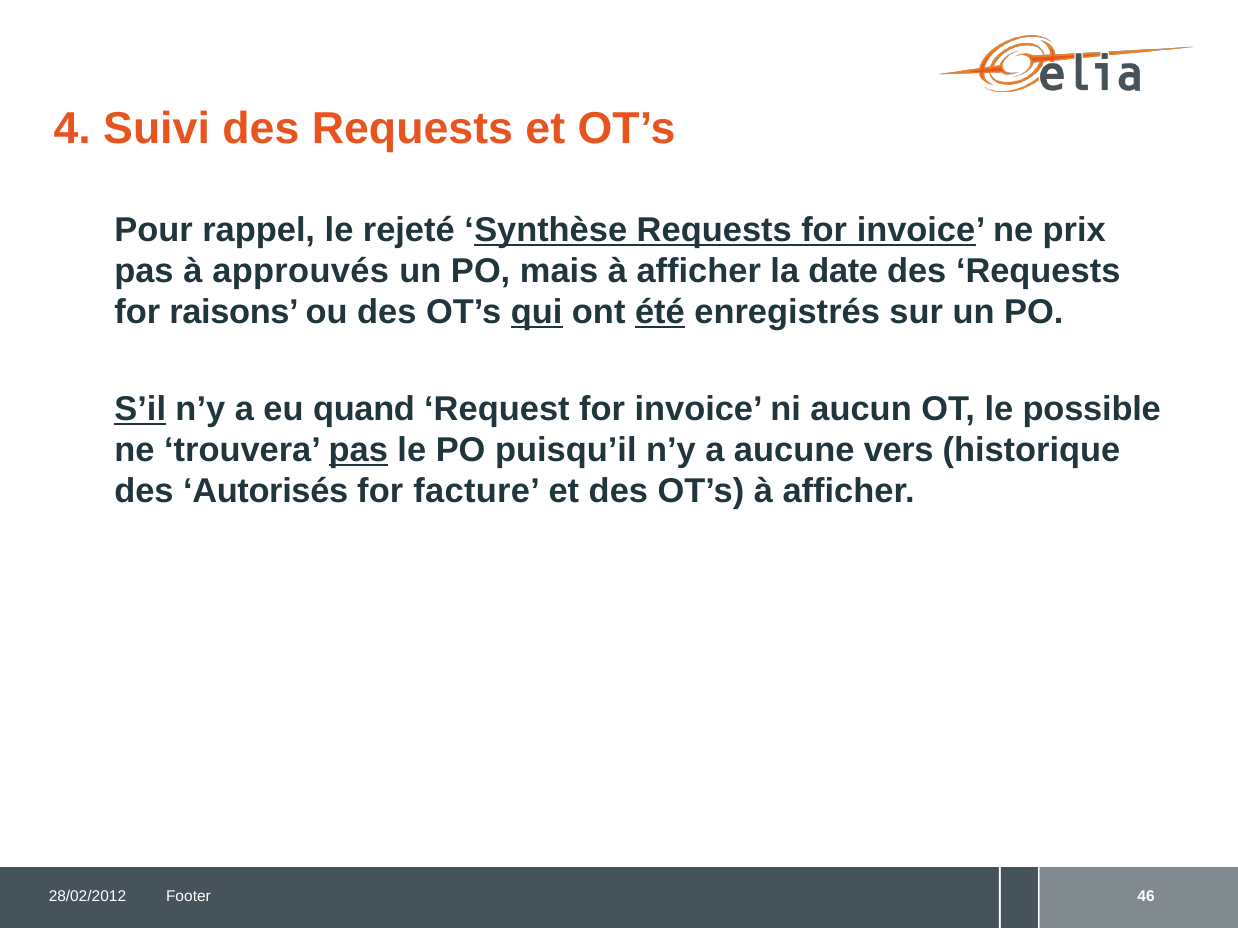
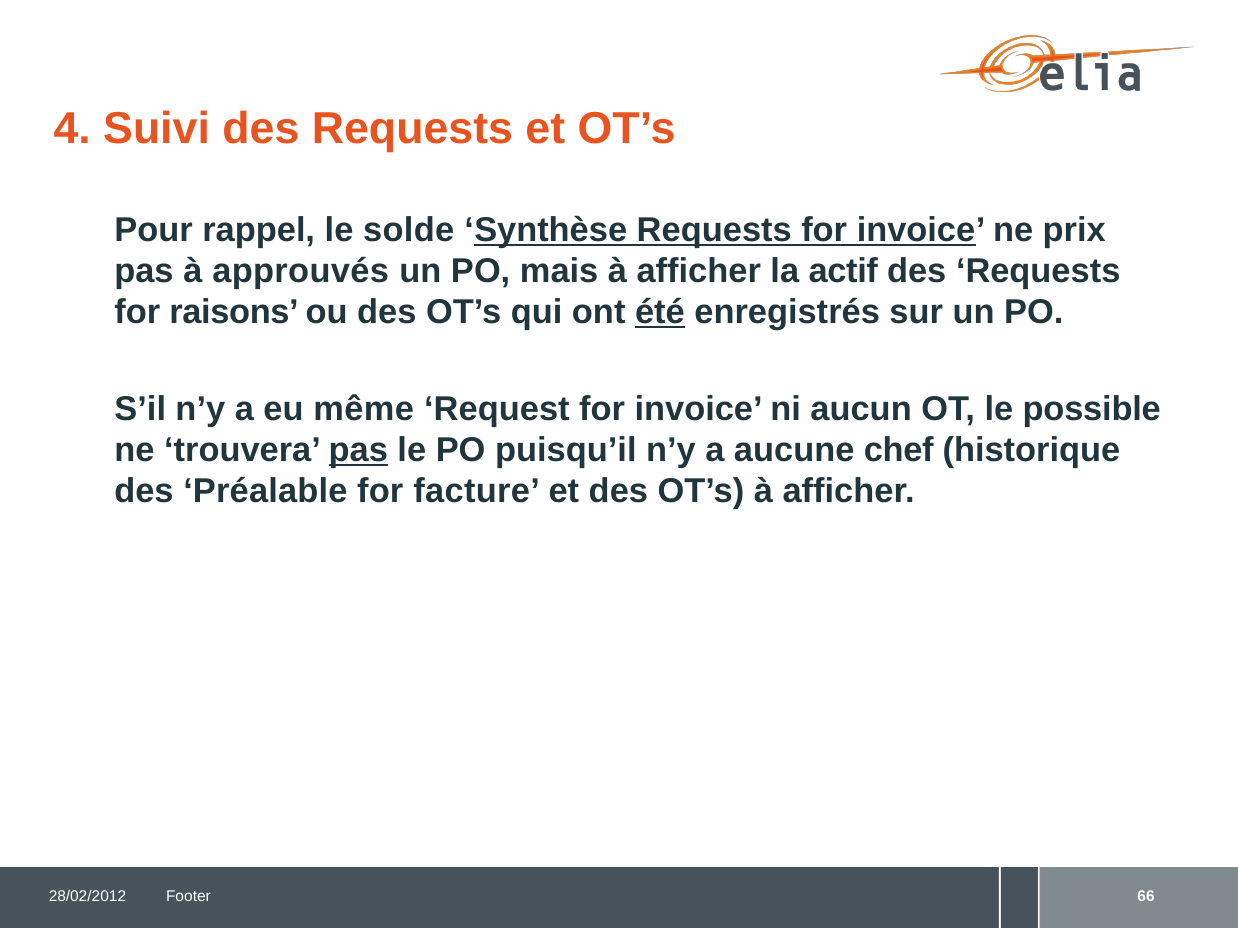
rejeté: rejeté -> solde (409, 230)
date: date -> actif (843, 271)
qui underline: present -> none (537, 313)
S’il underline: present -> none (140, 409)
quand: quand -> même (364, 409)
vers: vers -> chef (899, 450)
Autorisés: Autorisés -> Préalable (265, 492)
46: 46 -> 66 (1146, 897)
